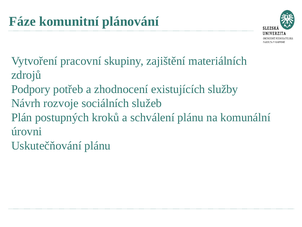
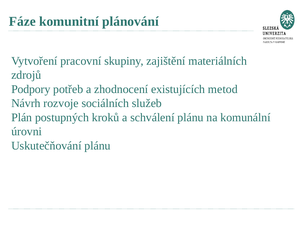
služby: služby -> metod (223, 89)
